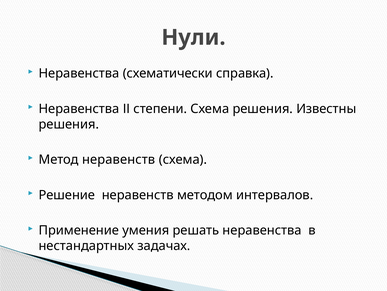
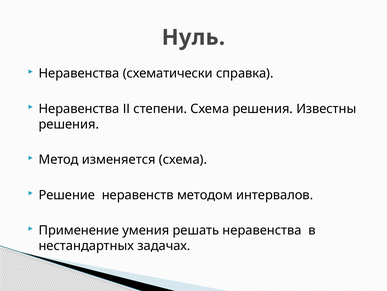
Нули: Нули -> Нуль (193, 37)
Метод неравенств: неравенств -> изменяется (119, 159)
